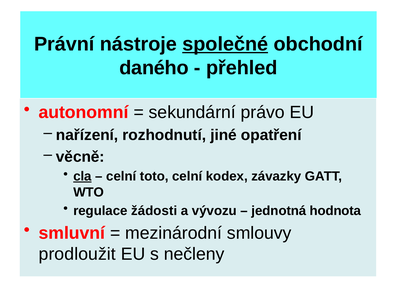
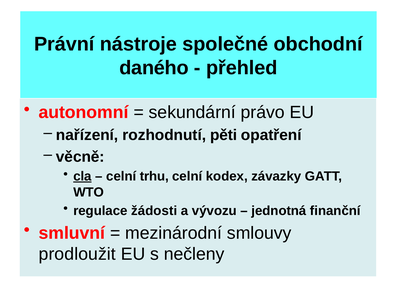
společné underline: present -> none (225, 44)
jiné: jiné -> pěti (224, 135)
toto: toto -> trhu (154, 176)
hodnota: hodnota -> finanční (335, 211)
